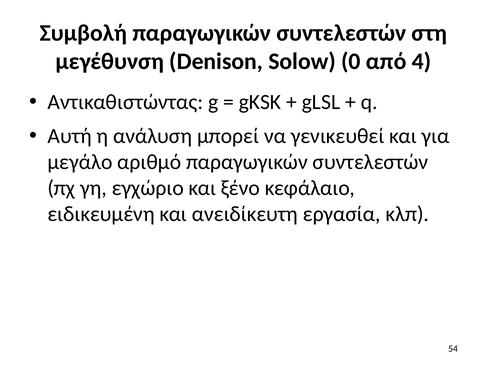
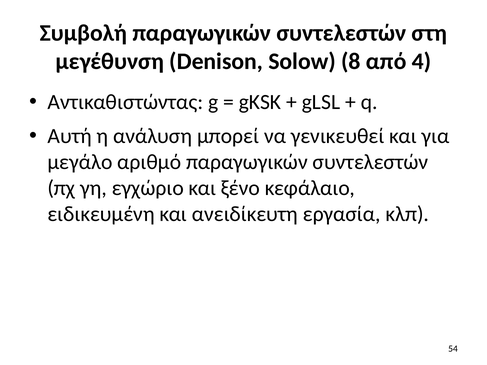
0: 0 -> 8 (351, 61)
